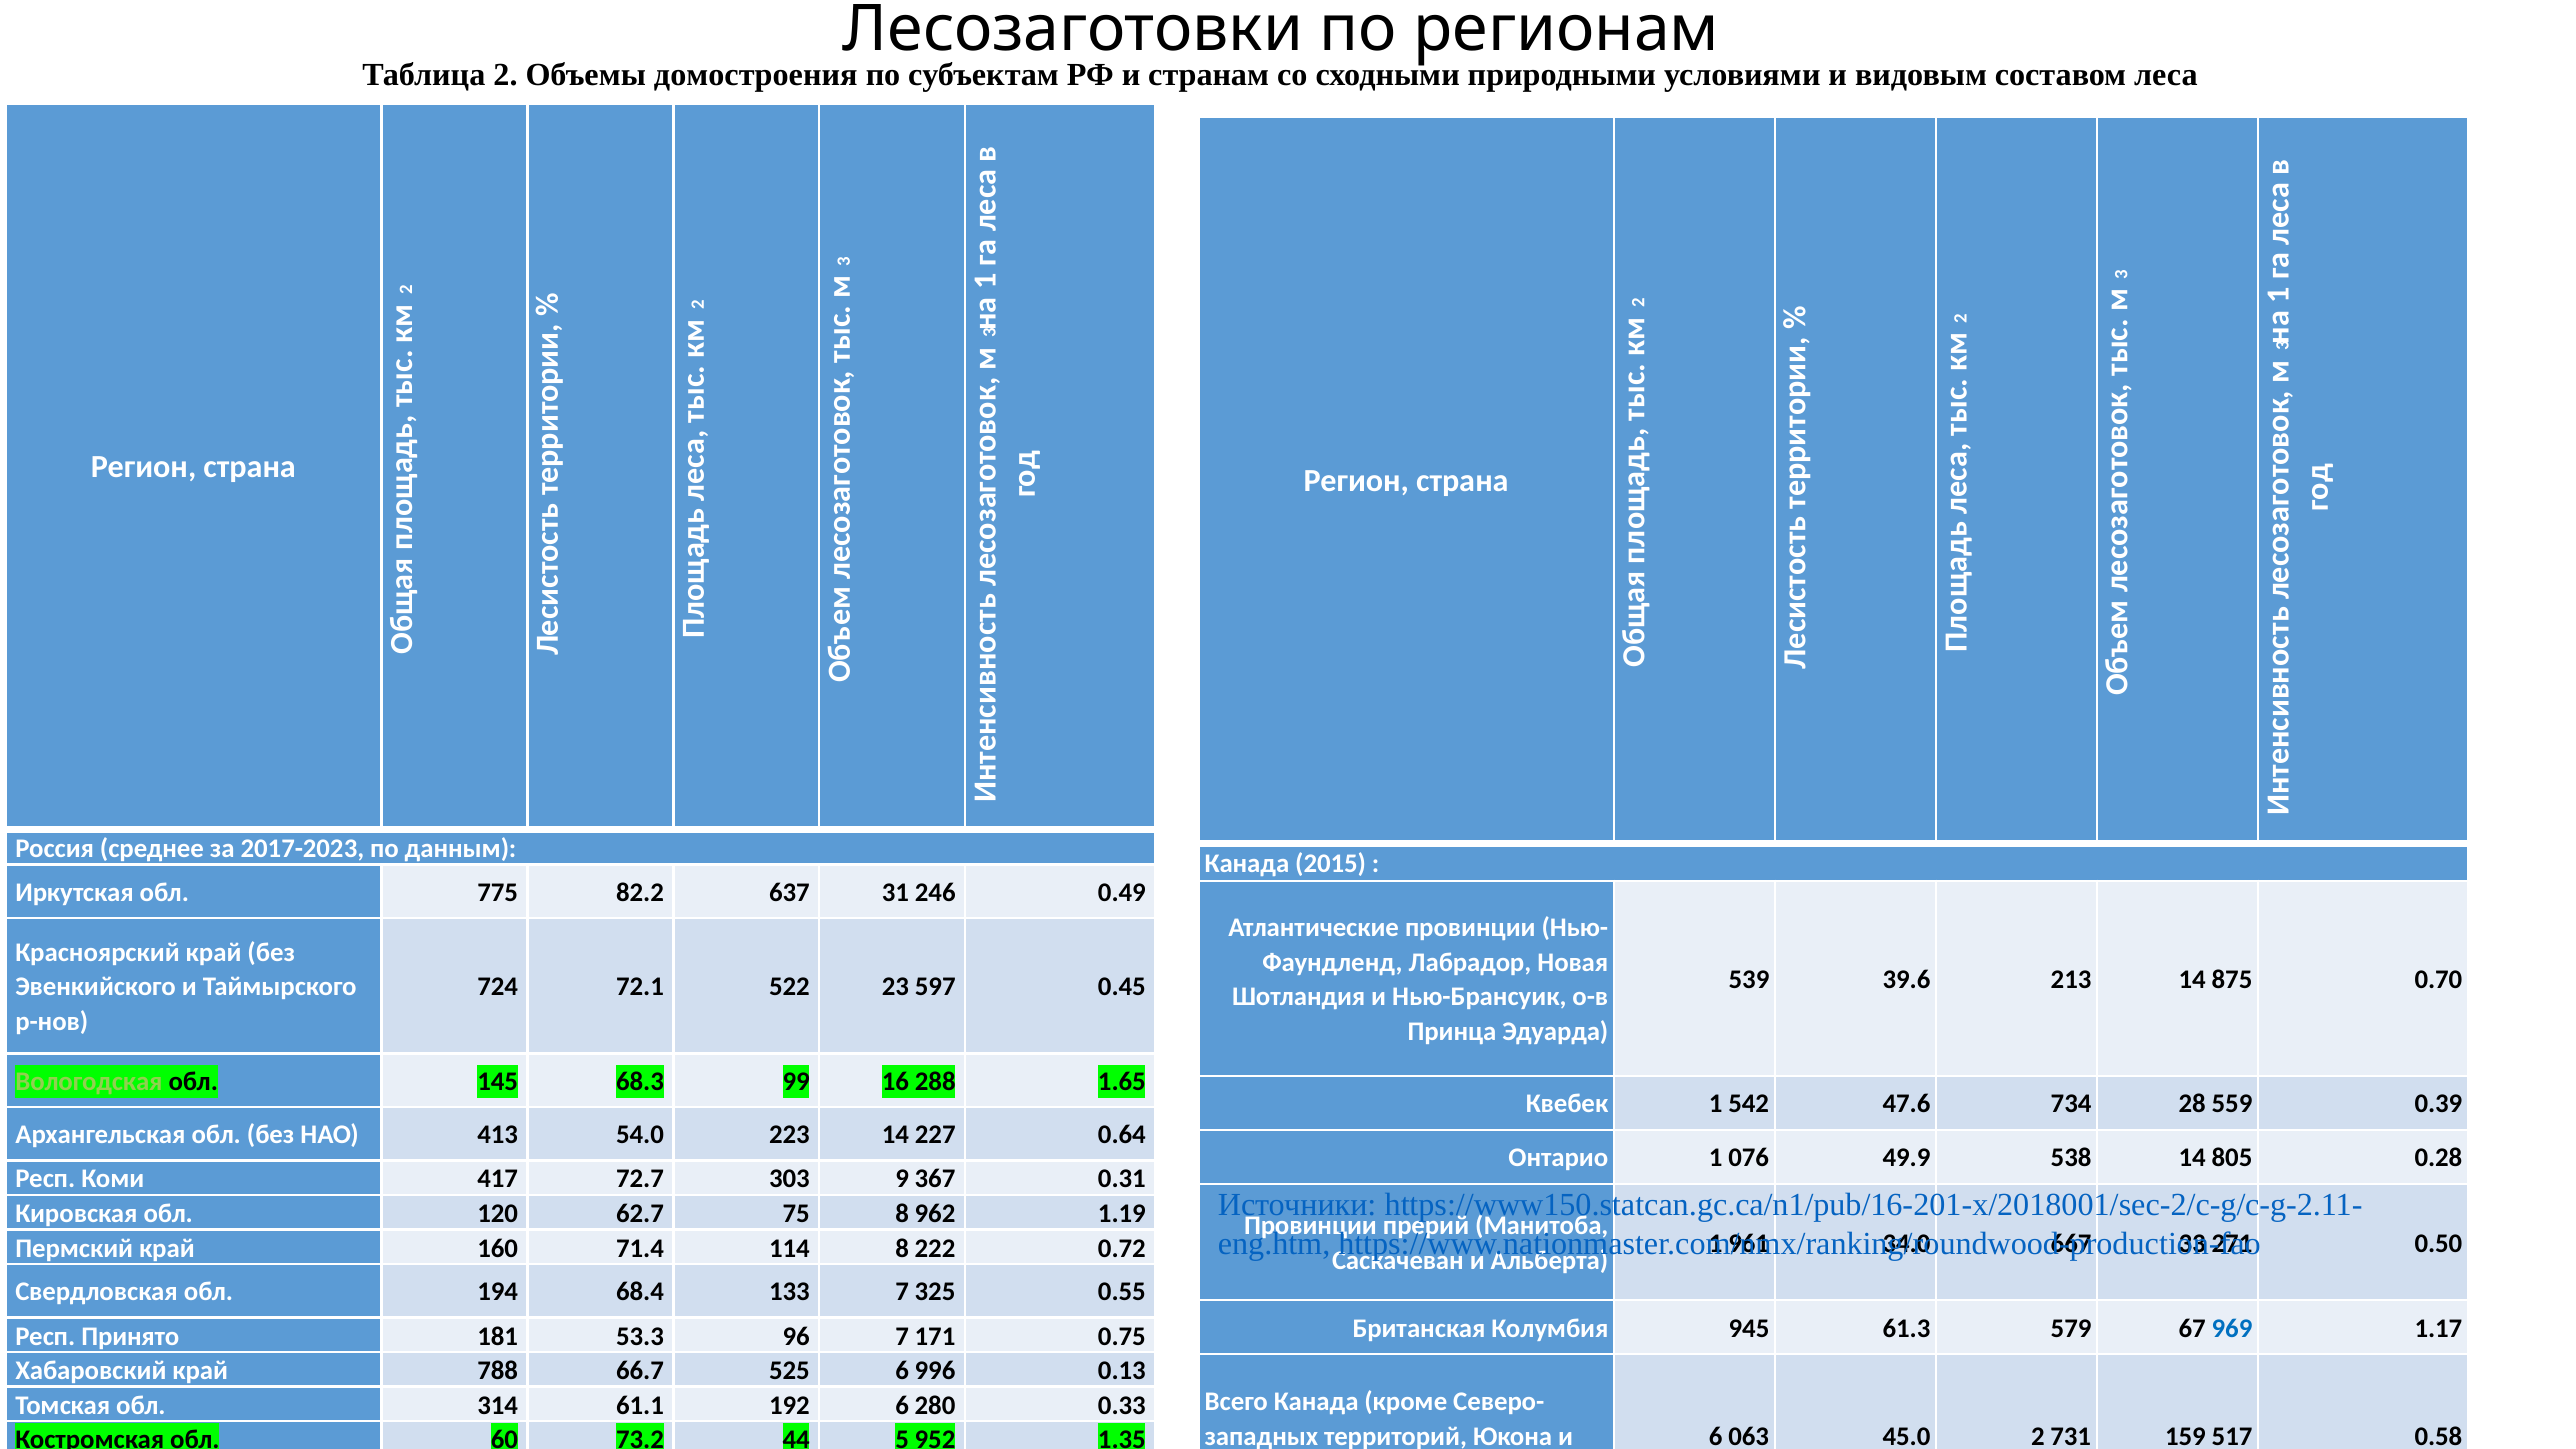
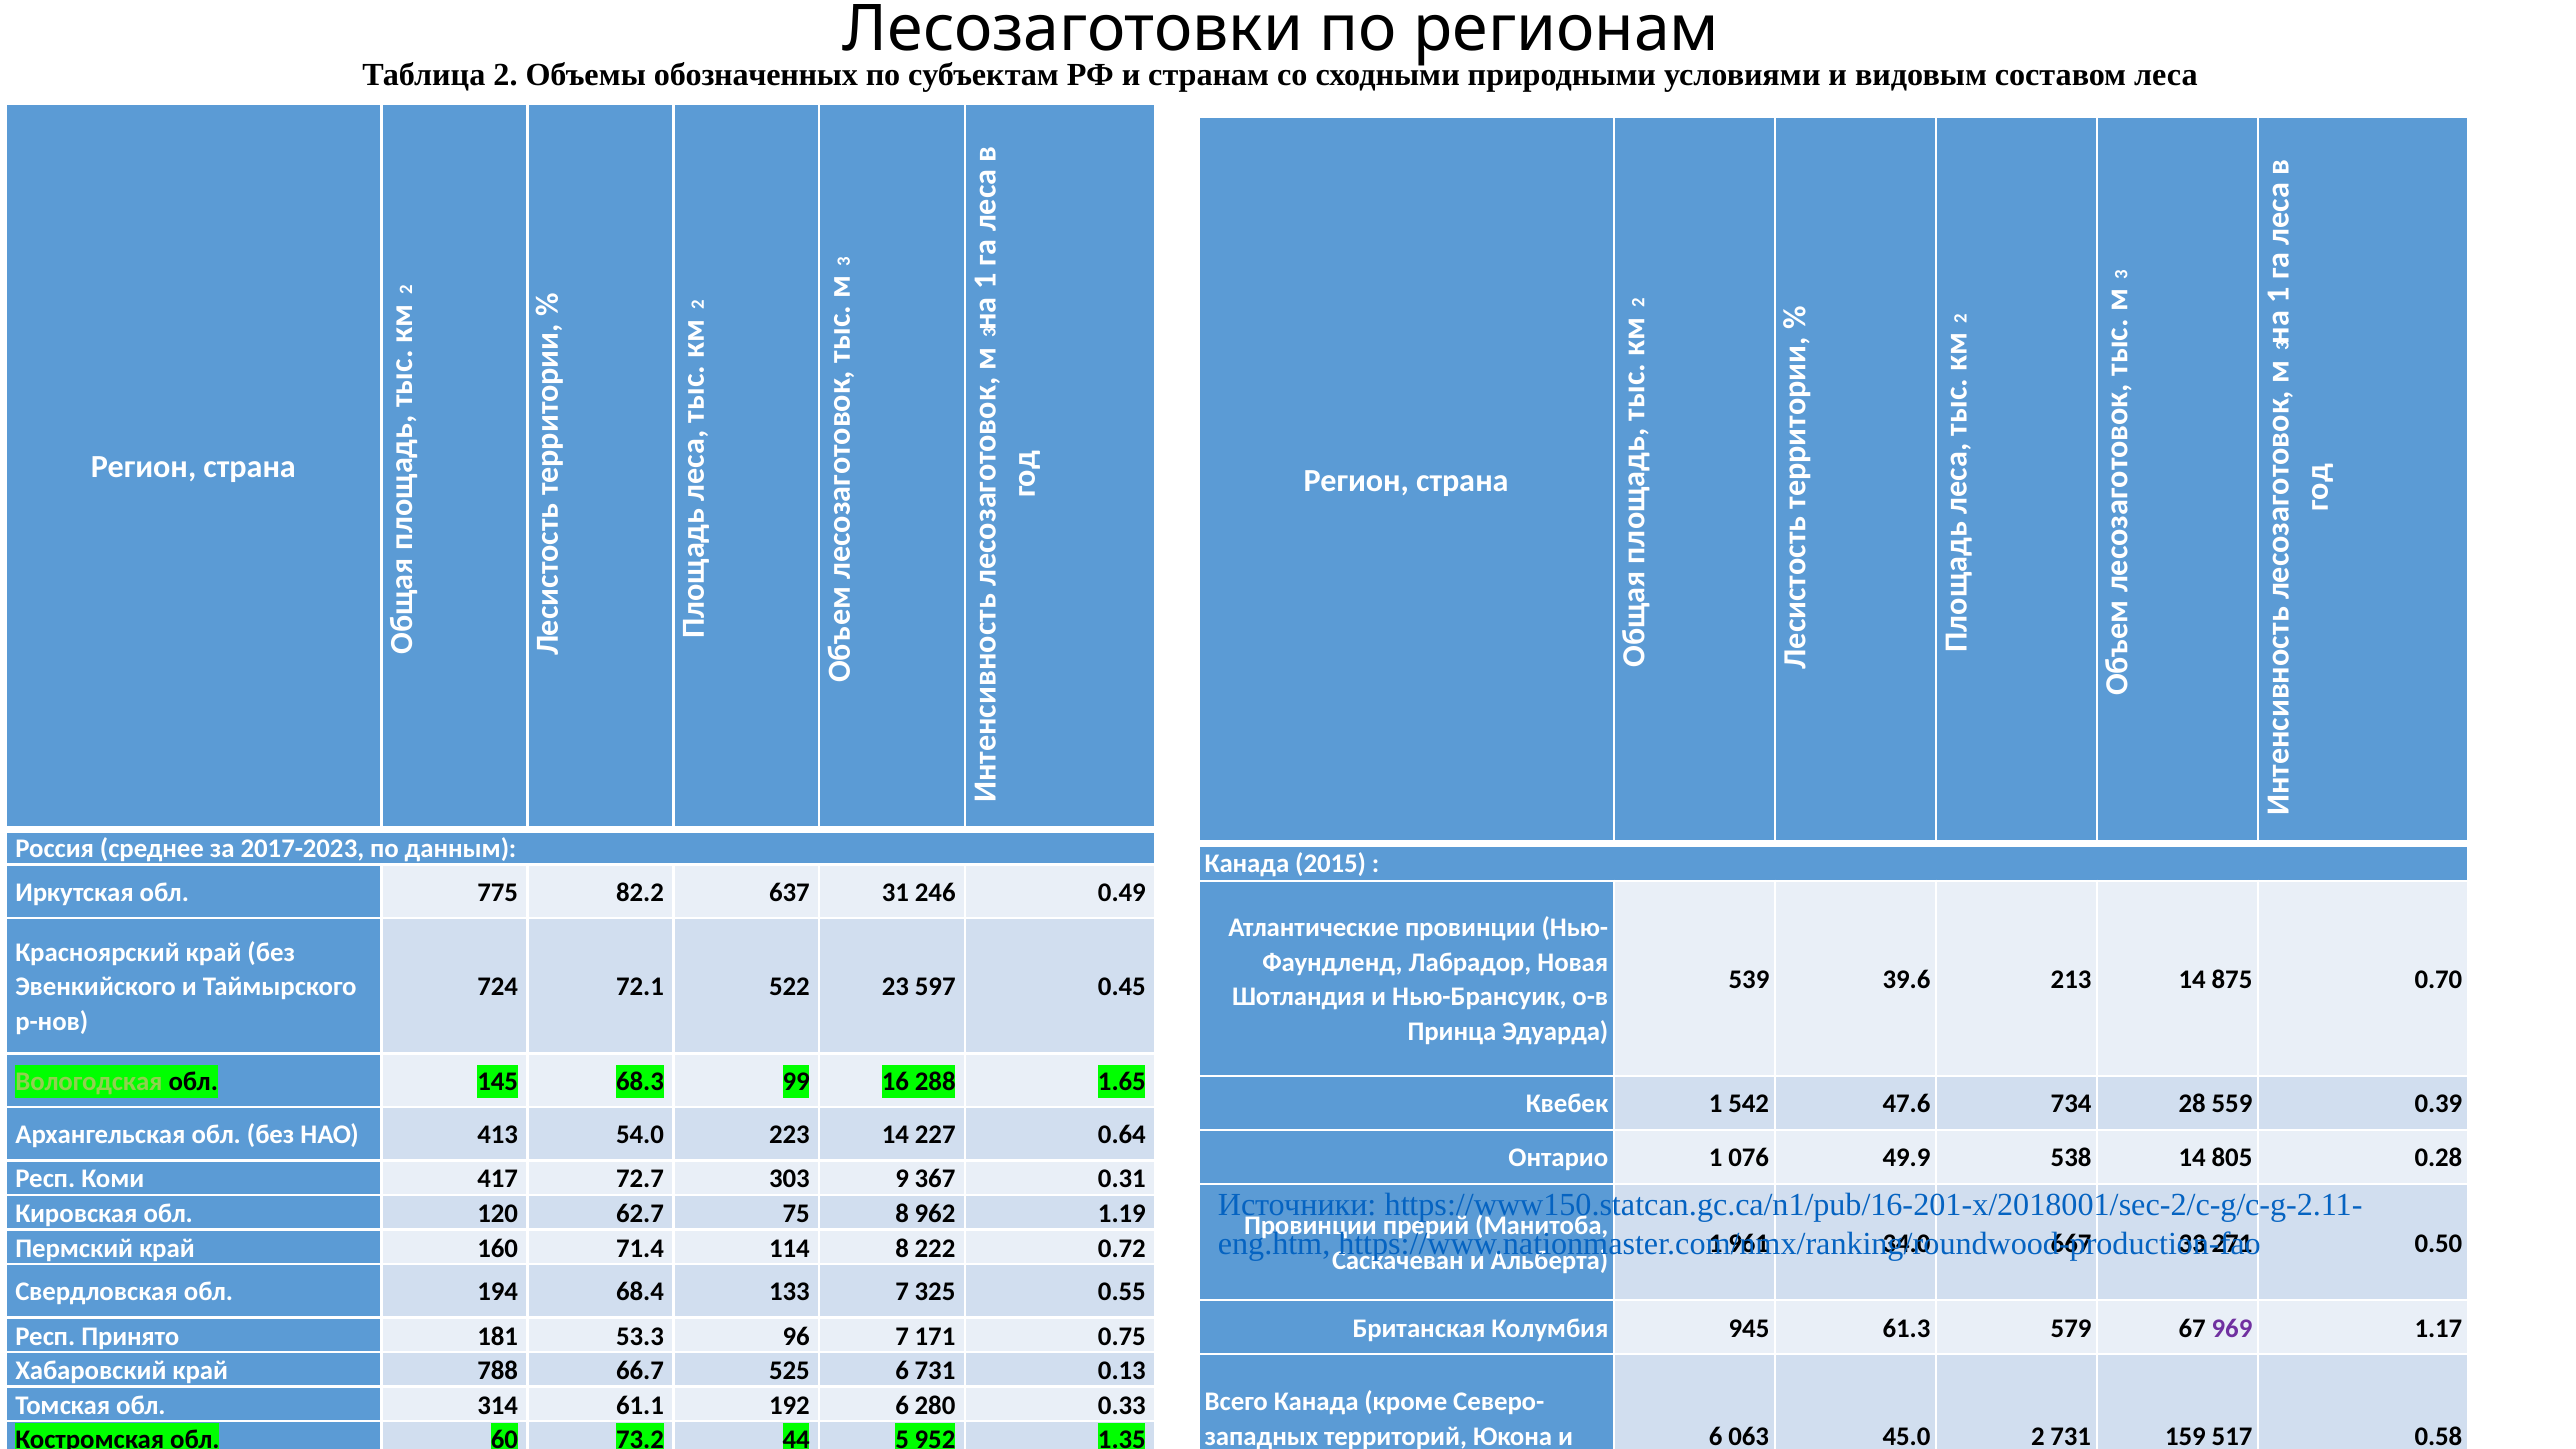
домостроения: домостроения -> обозначенных (756, 75)
969 colour: blue -> purple (2232, 1328)
6 996: 996 -> 731 (935, 1371)
